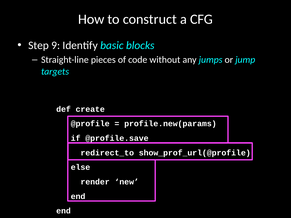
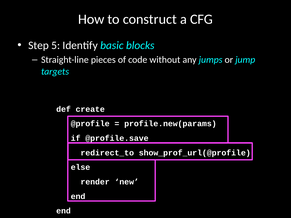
9: 9 -> 5 (56, 45)
